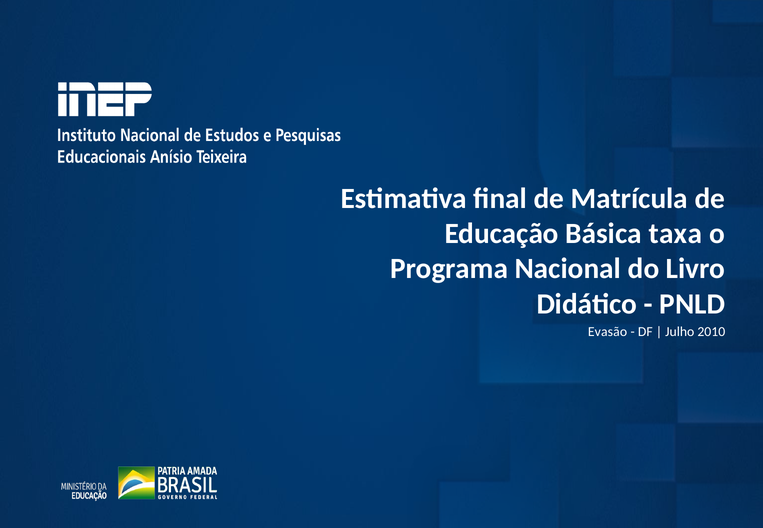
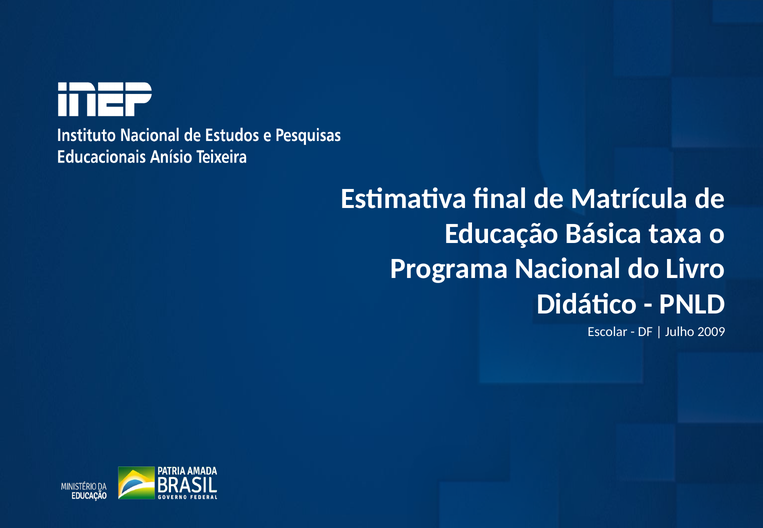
Evasão: Evasão -> Escolar (608, 332)
2010: 2010 -> 2009 (711, 332)
